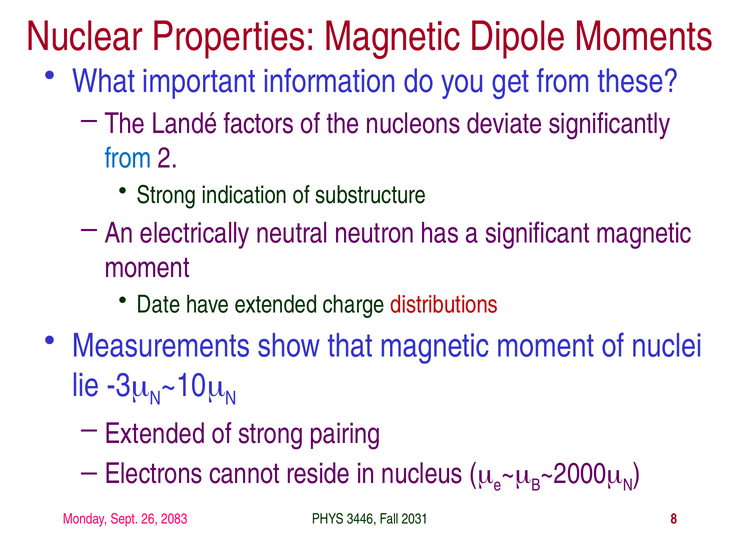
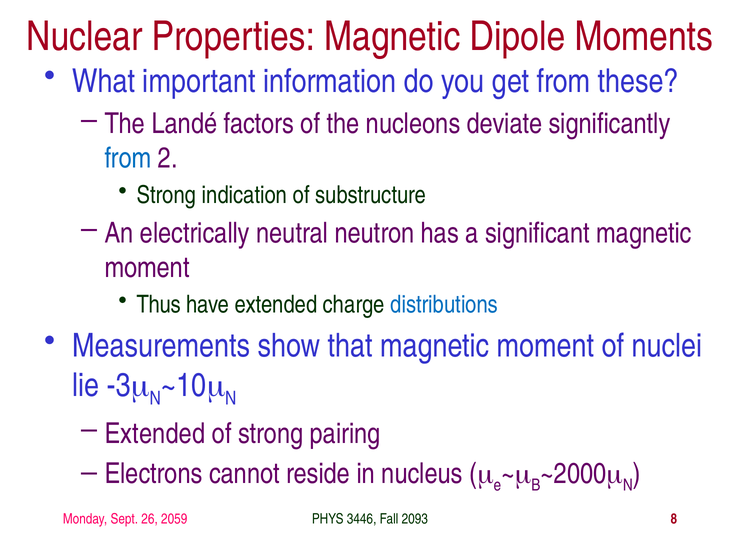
Date: Date -> Thus (159, 304)
distributions colour: red -> blue (444, 304)
2083: 2083 -> 2059 (174, 519)
2031: 2031 -> 2093 (415, 519)
